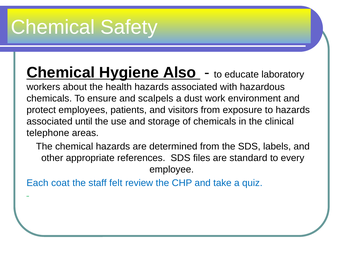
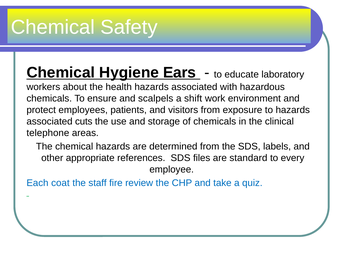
Also: Also -> Ears (180, 73)
dust: dust -> shift (193, 99)
until: until -> cuts (84, 122)
felt: felt -> fire (116, 183)
